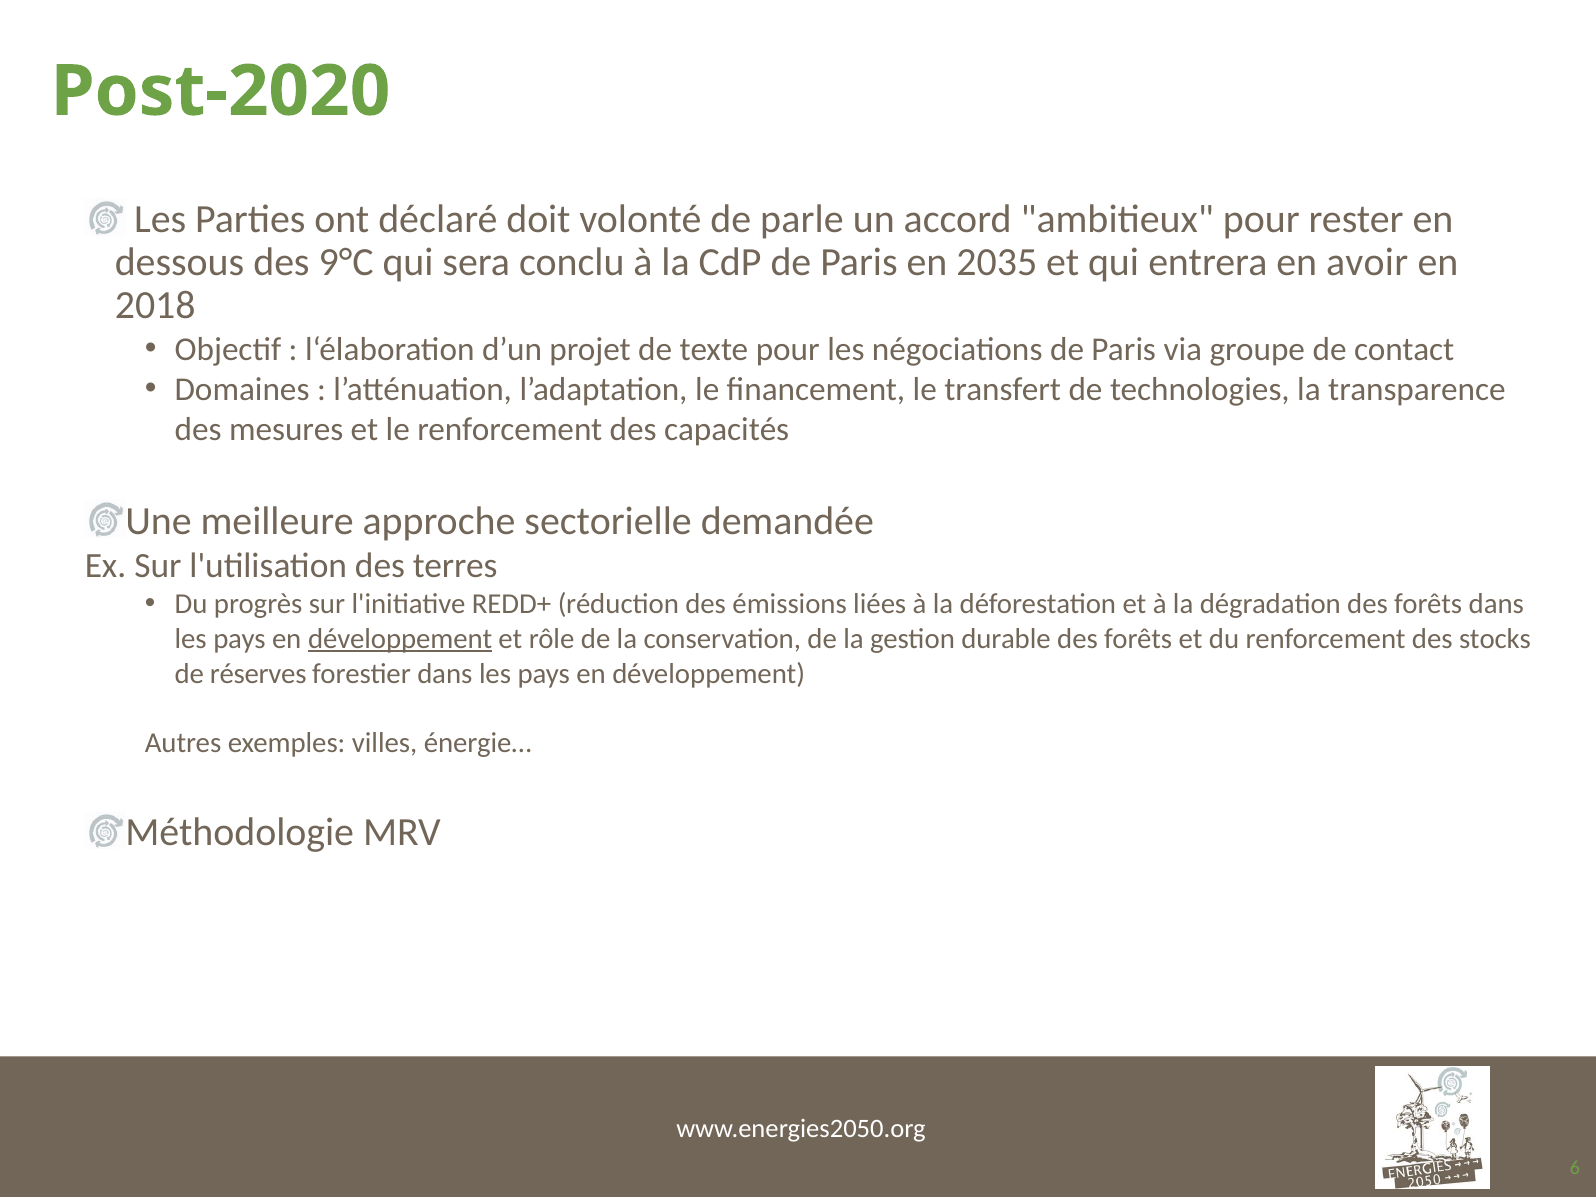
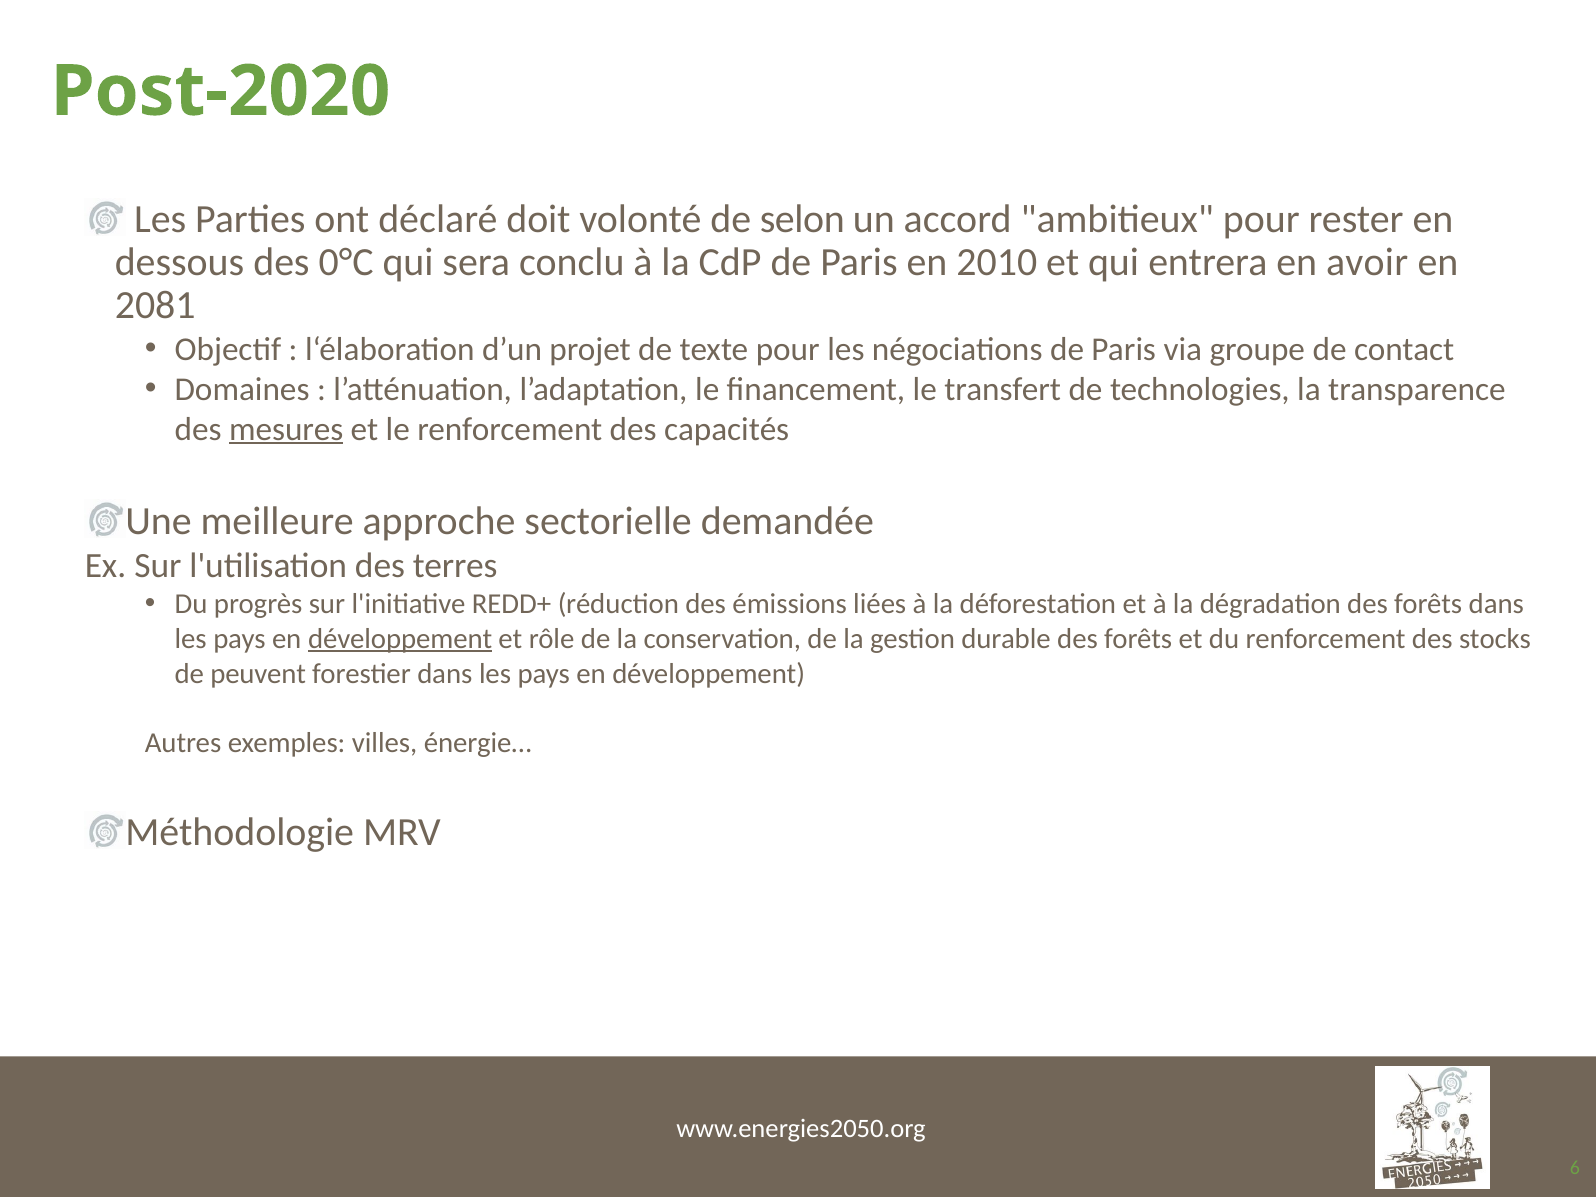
parle: parle -> selon (802, 219)
9°C: 9°C -> 0°C (346, 262)
2035: 2035 -> 2010 (997, 262)
2018: 2018 -> 2081 (155, 305)
mesures underline: none -> present (286, 429)
réserves: réserves -> peuvent (258, 674)
